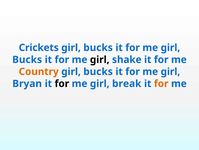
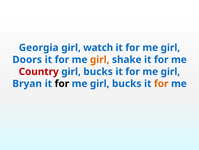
Crickets: Crickets -> Georgia (39, 47)
bucks: bucks -> watch (98, 47)
Bucks: Bucks -> Doors (27, 59)
girl colour: black -> orange (100, 59)
Country colour: orange -> red (39, 71)
me girl break: break -> bucks (127, 83)
